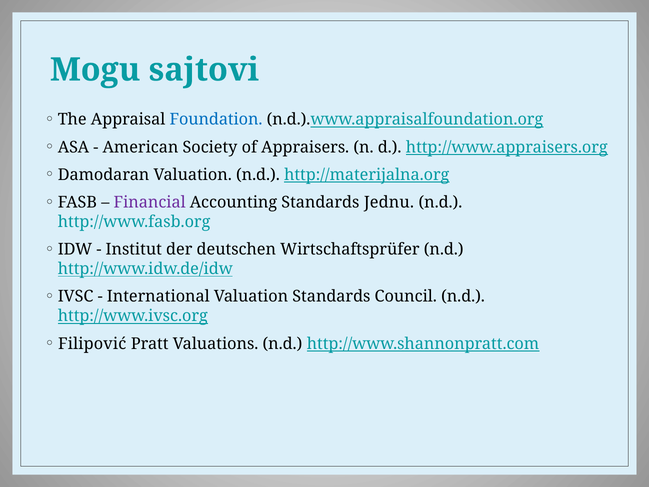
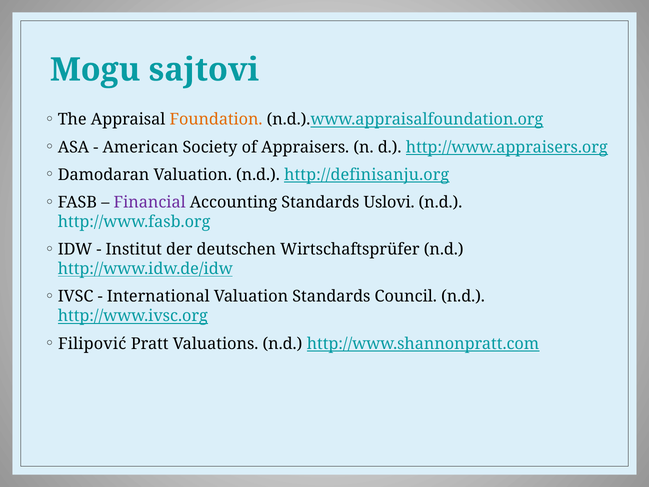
Foundation colour: blue -> orange (216, 119)
http://materijalna.org: http://materijalna.org -> http://definisanju.org (367, 175)
Jednu: Jednu -> Uslovi (389, 202)
